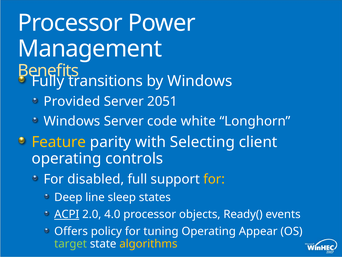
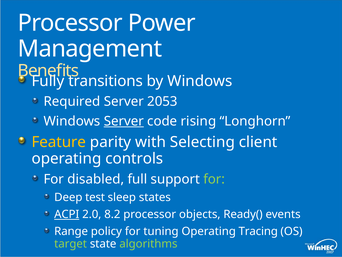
Provided: Provided -> Required (72, 101)
2051: 2051 -> 2053 (162, 101)
Server underline: none -> present (124, 121)
white: white -> rising (198, 121)
for colour: yellow -> light green (214, 179)
line: line -> test (95, 197)
4.0: 4.0 -> 8.2 (112, 214)
Offers: Offers -> Range (71, 231)
Appear: Appear -> Tracing (258, 231)
algorithms colour: yellow -> light green (148, 243)
